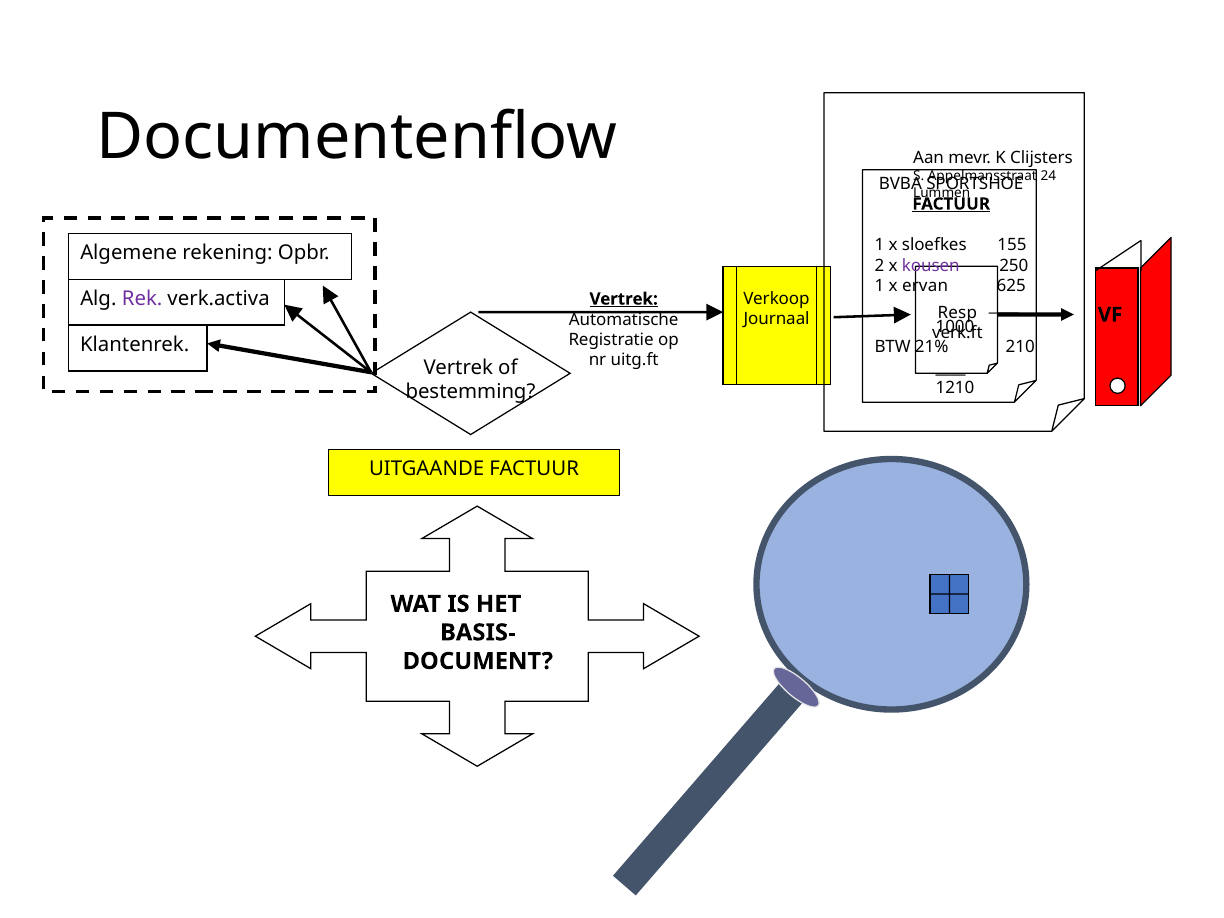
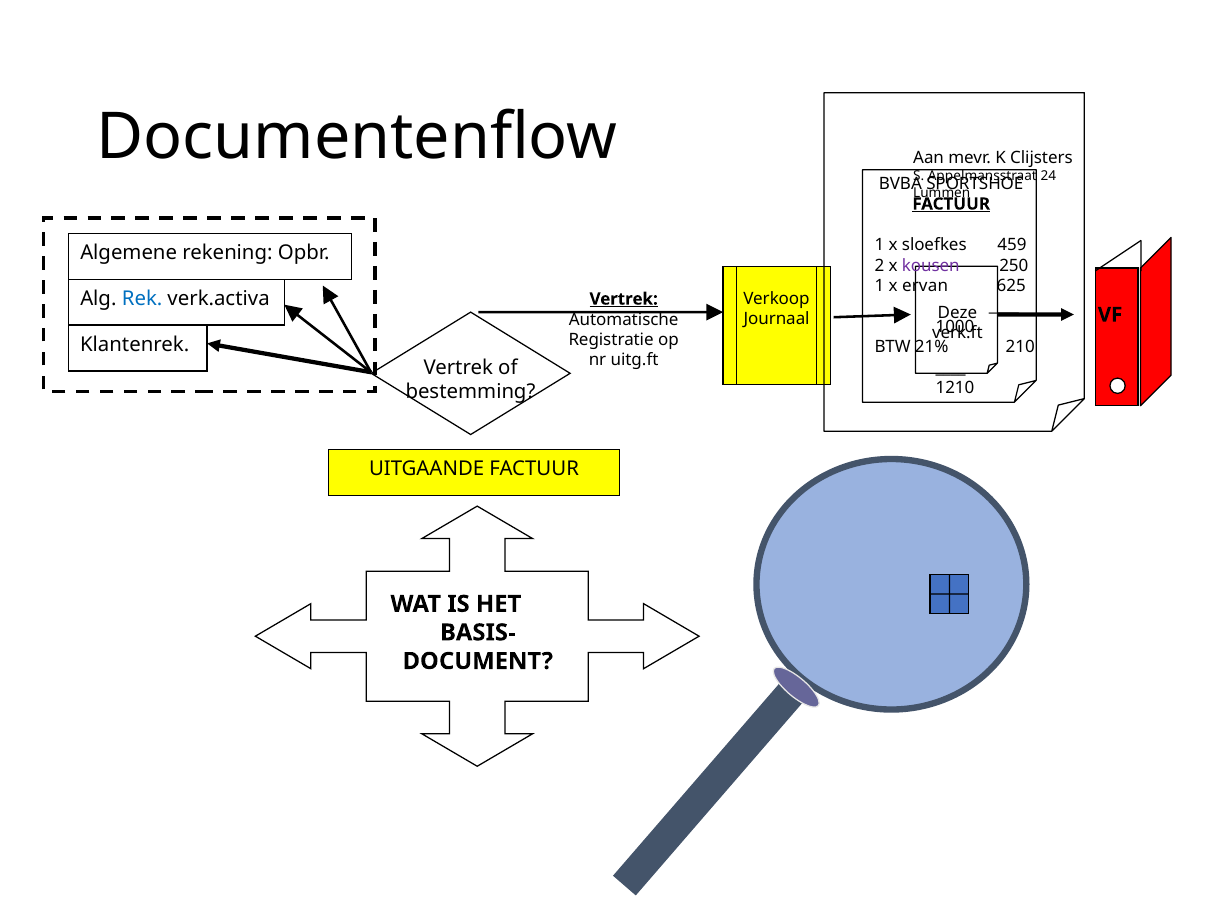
155: 155 -> 459 (1012, 245)
Rek colour: purple -> blue (142, 299)
Resp: Resp -> Deze (957, 313)
